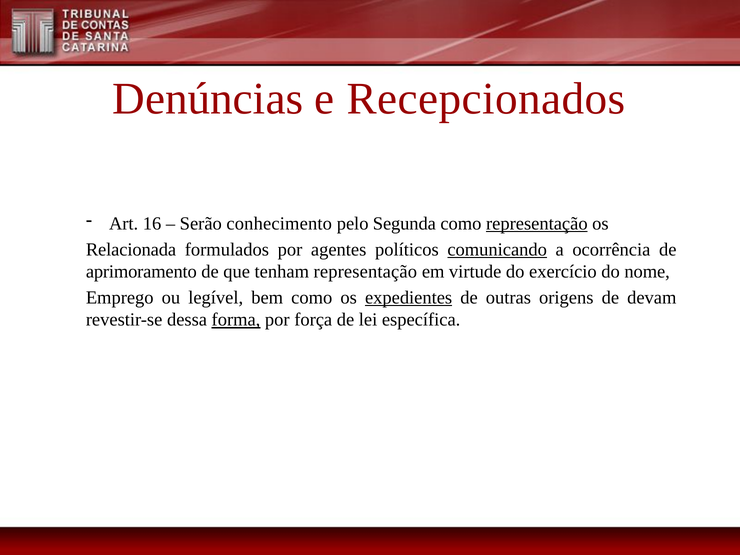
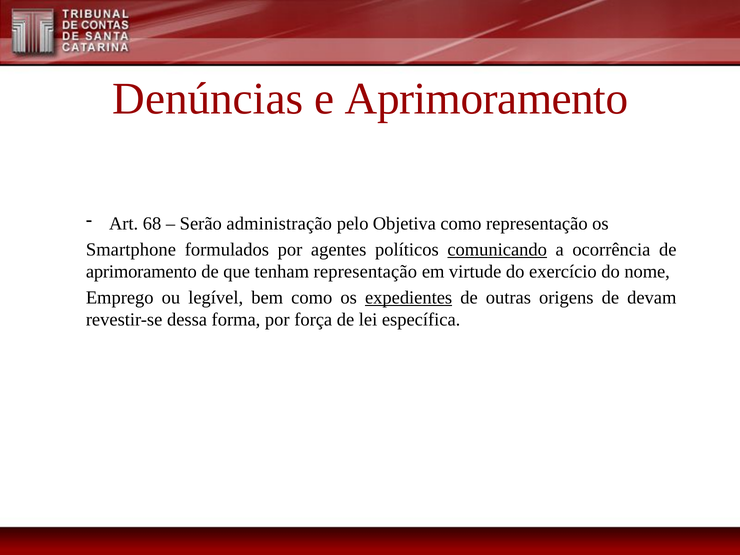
e Recepcionados: Recepcionados -> Aprimoramento (487, 99)
16: 16 -> 68 (152, 224)
conhecimento: conhecimento -> administração (279, 224)
Segunda: Segunda -> Objetiva (404, 224)
representação underline: present -> none (537, 224)
Relacionada: Relacionada -> Smartphone (131, 249)
forma underline: present -> none (236, 320)
